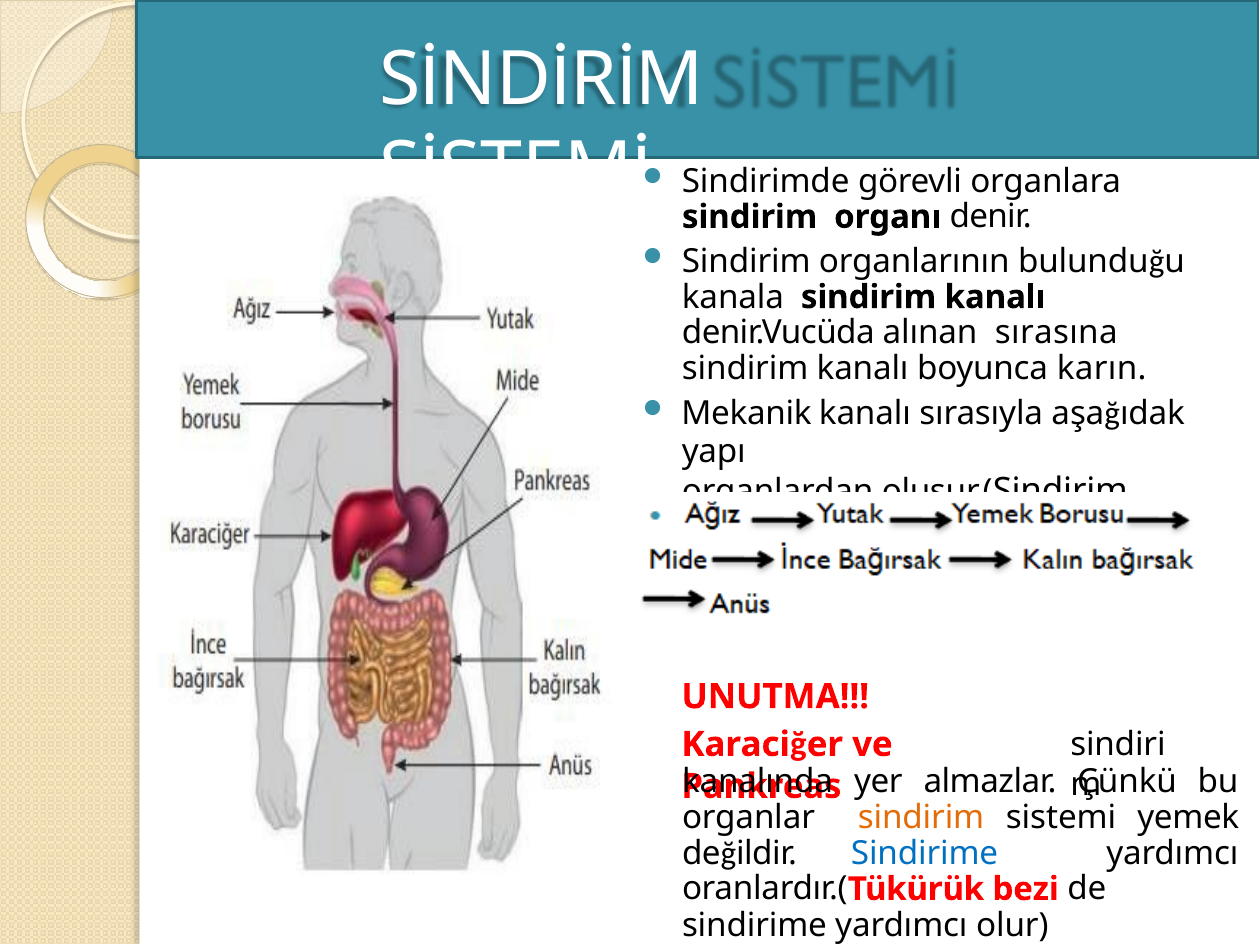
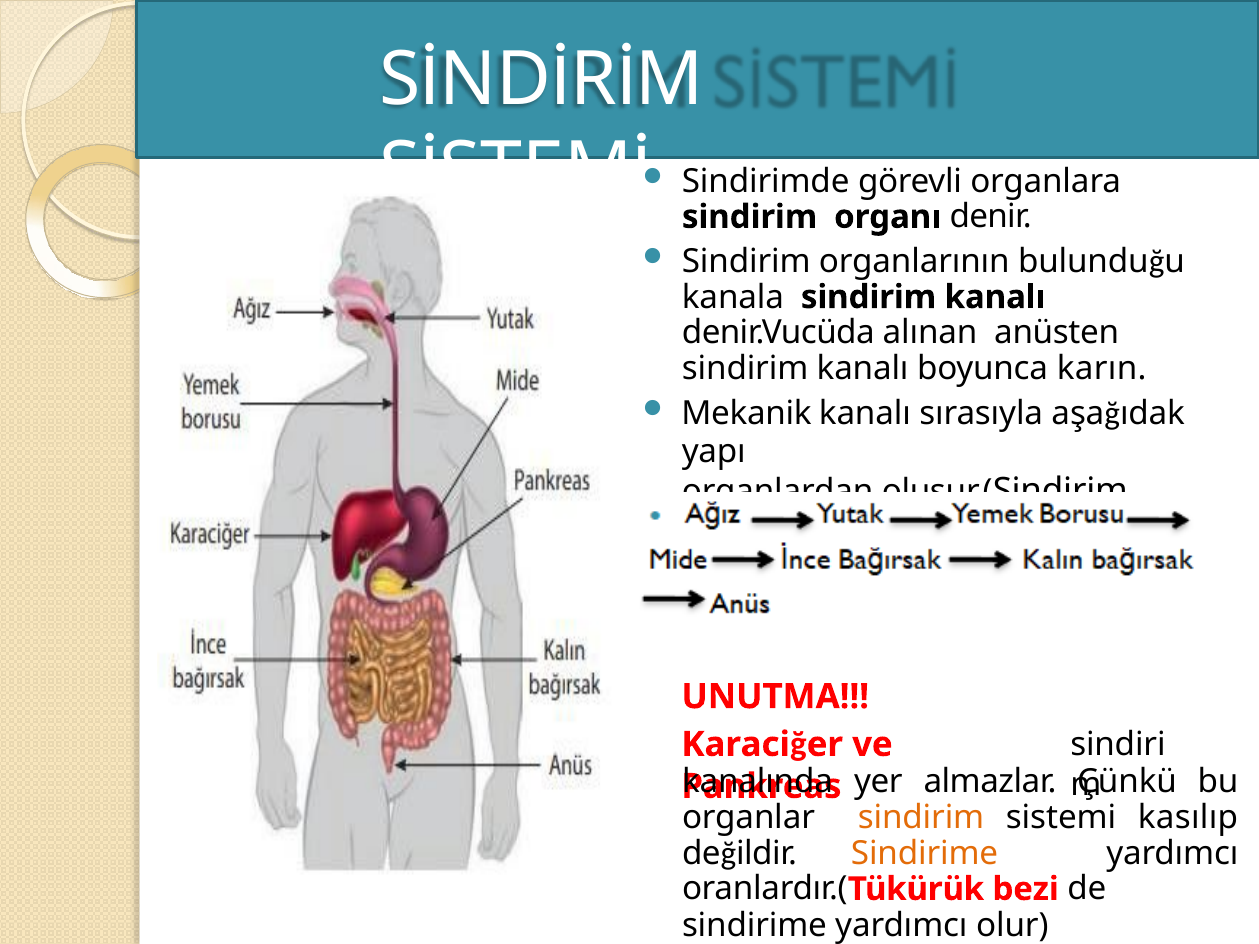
sırasına: sırasına -> anüsten (1057, 333)
yemek: yemek -> kasılıp (1188, 818)
Sindirime colour: blue -> orange (925, 853)
